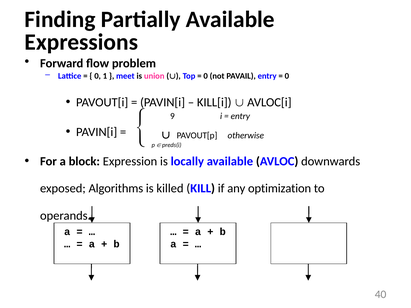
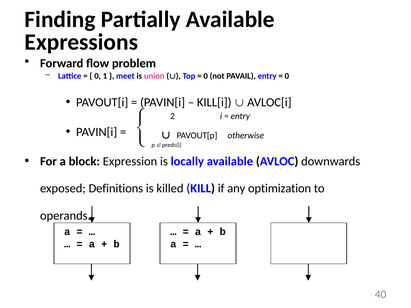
9: 9 -> 2 (172, 116)
Algorithms: Algorithms -> Definitions (116, 189)
